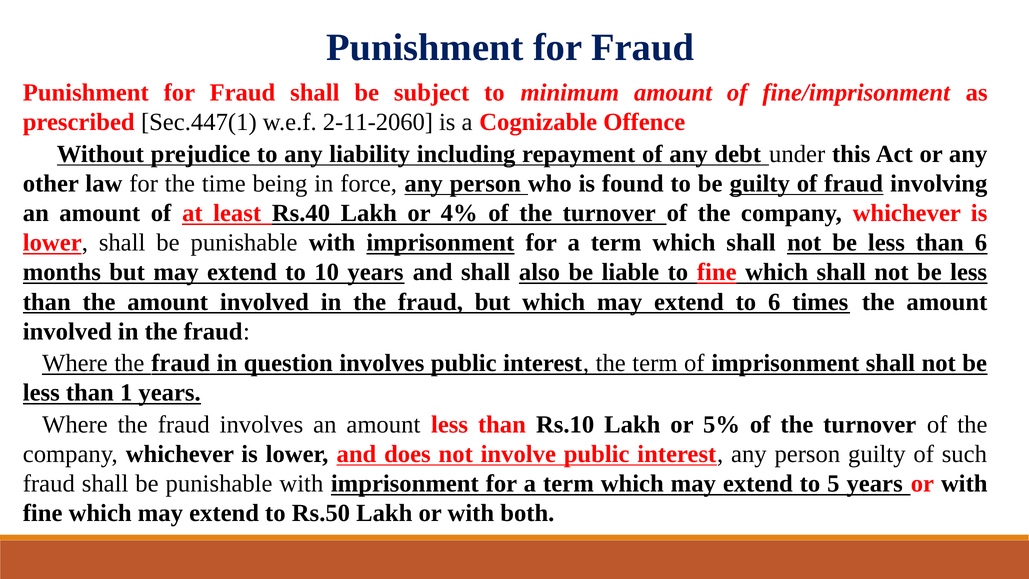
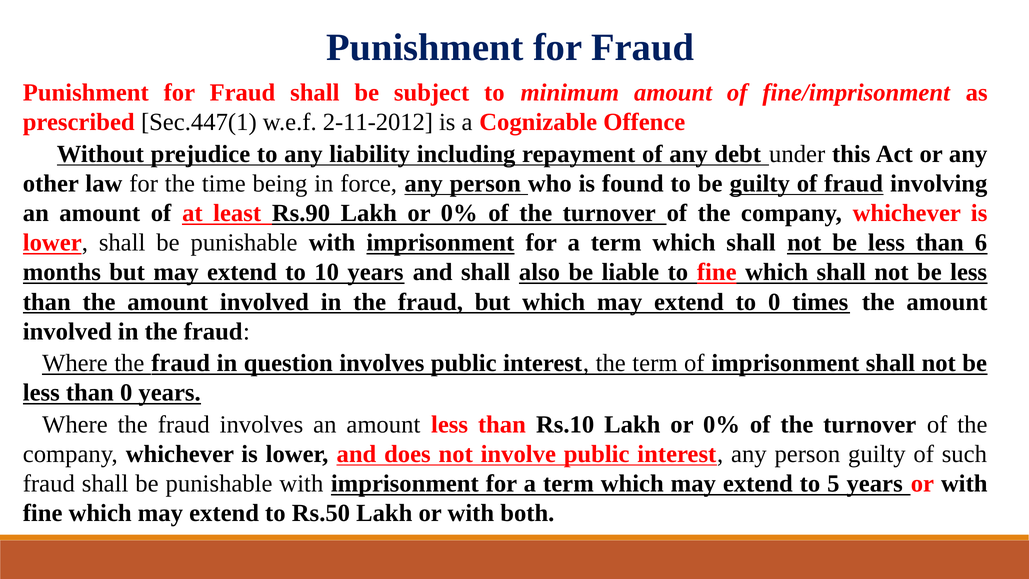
2-11-2060: 2-11-2060 -> 2-11-2012 (378, 122)
Rs.40: Rs.40 -> Rs.90 (301, 213)
4%: 4% -> 0% (459, 213)
to 6: 6 -> 0 (774, 302)
than 1: 1 -> 0 (126, 393)
Rs.10 Lakh or 5%: 5% -> 0% (722, 424)
